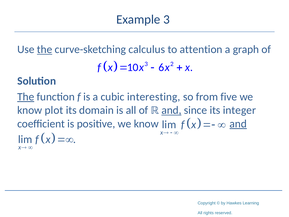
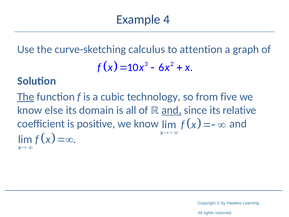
Example 3: 3 -> 4 (167, 19)
the underline: present -> none (45, 49)
interesting: interesting -> technology (154, 97)
plot: plot -> else (54, 110)
integer: integer -> relative (240, 110)
and underline: present -> none (238, 124)
